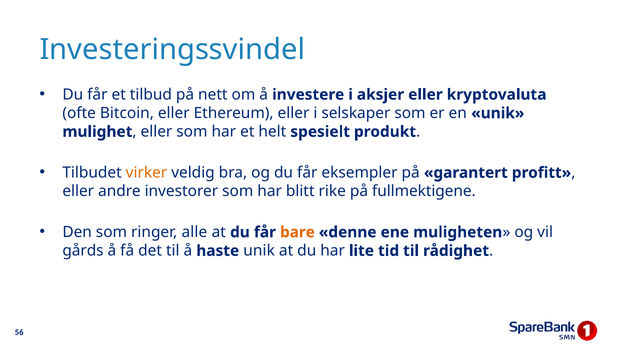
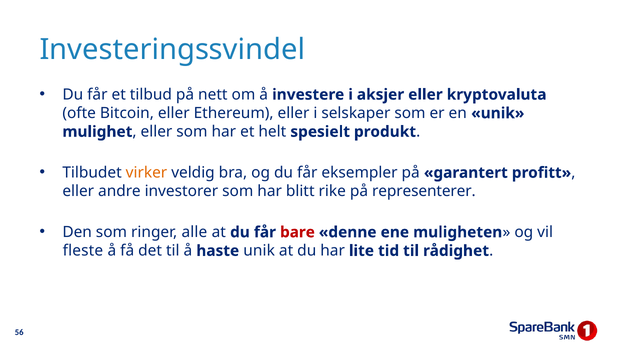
fullmektigene: fullmektigene -> representerer (424, 191)
bare colour: orange -> red (297, 232)
gårds: gårds -> fleste (83, 251)
